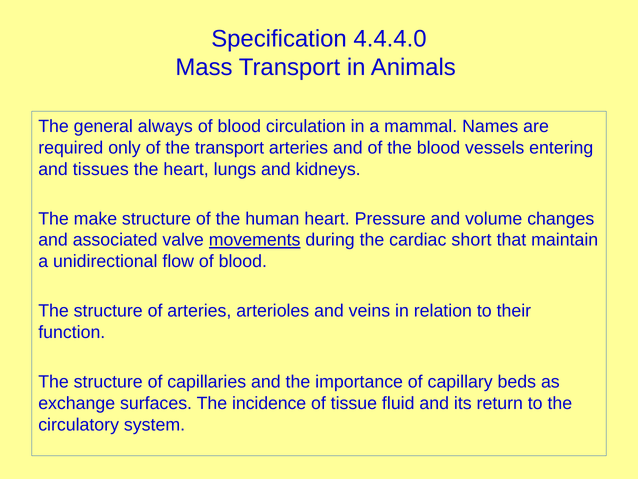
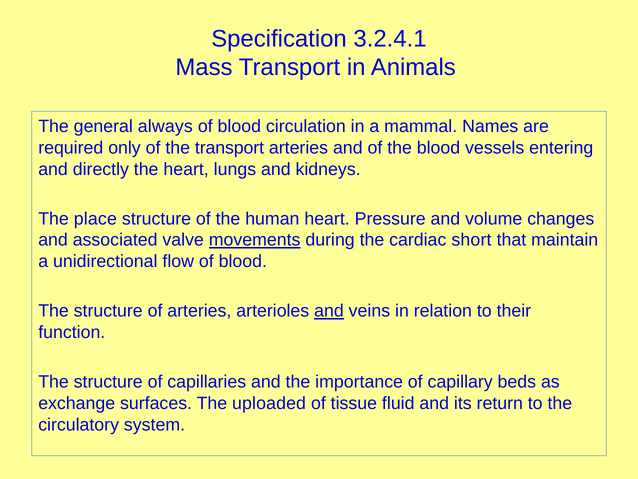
4.4.4.0: 4.4.4.0 -> 3.2.4.1 (390, 39)
tissues: tissues -> directly (101, 169)
make: make -> place (95, 219)
and underline: none -> present (329, 311)
incidence: incidence -> uploaded (269, 403)
